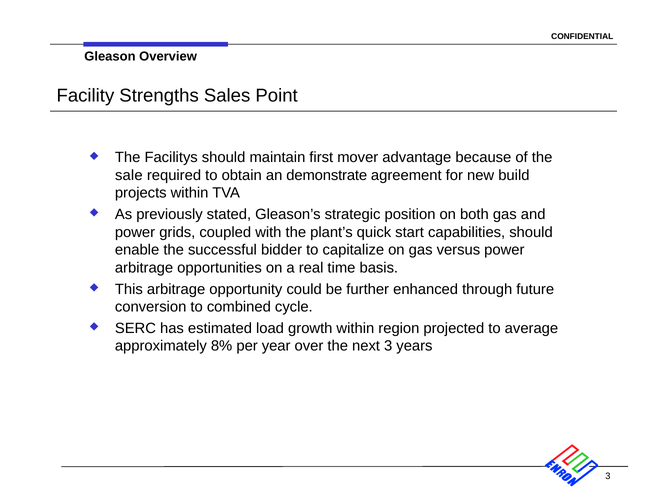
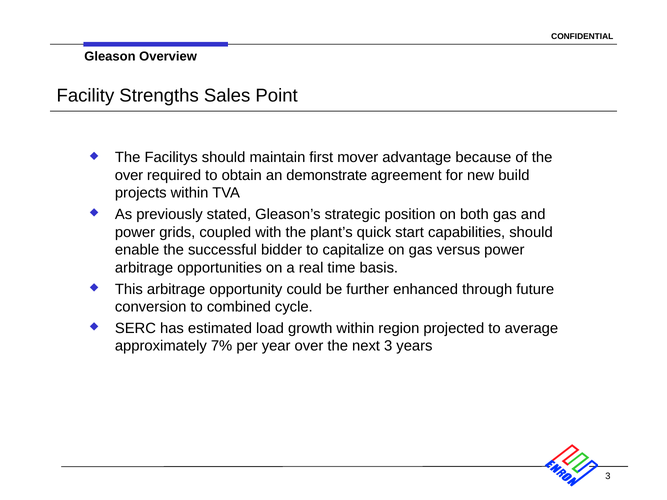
sale: sale -> over (129, 175)
8%: 8% -> 7% (222, 346)
